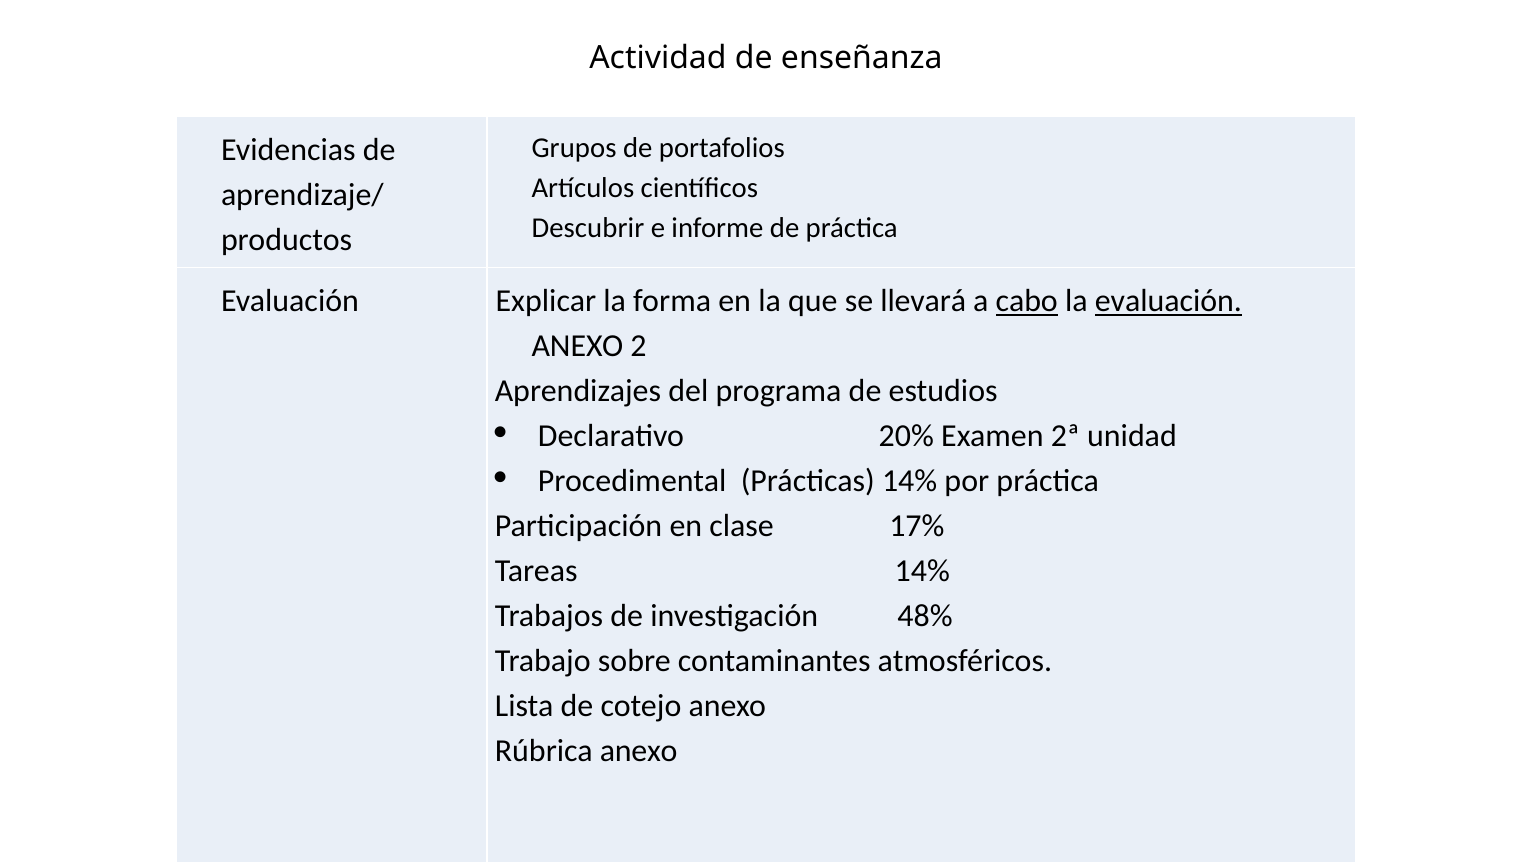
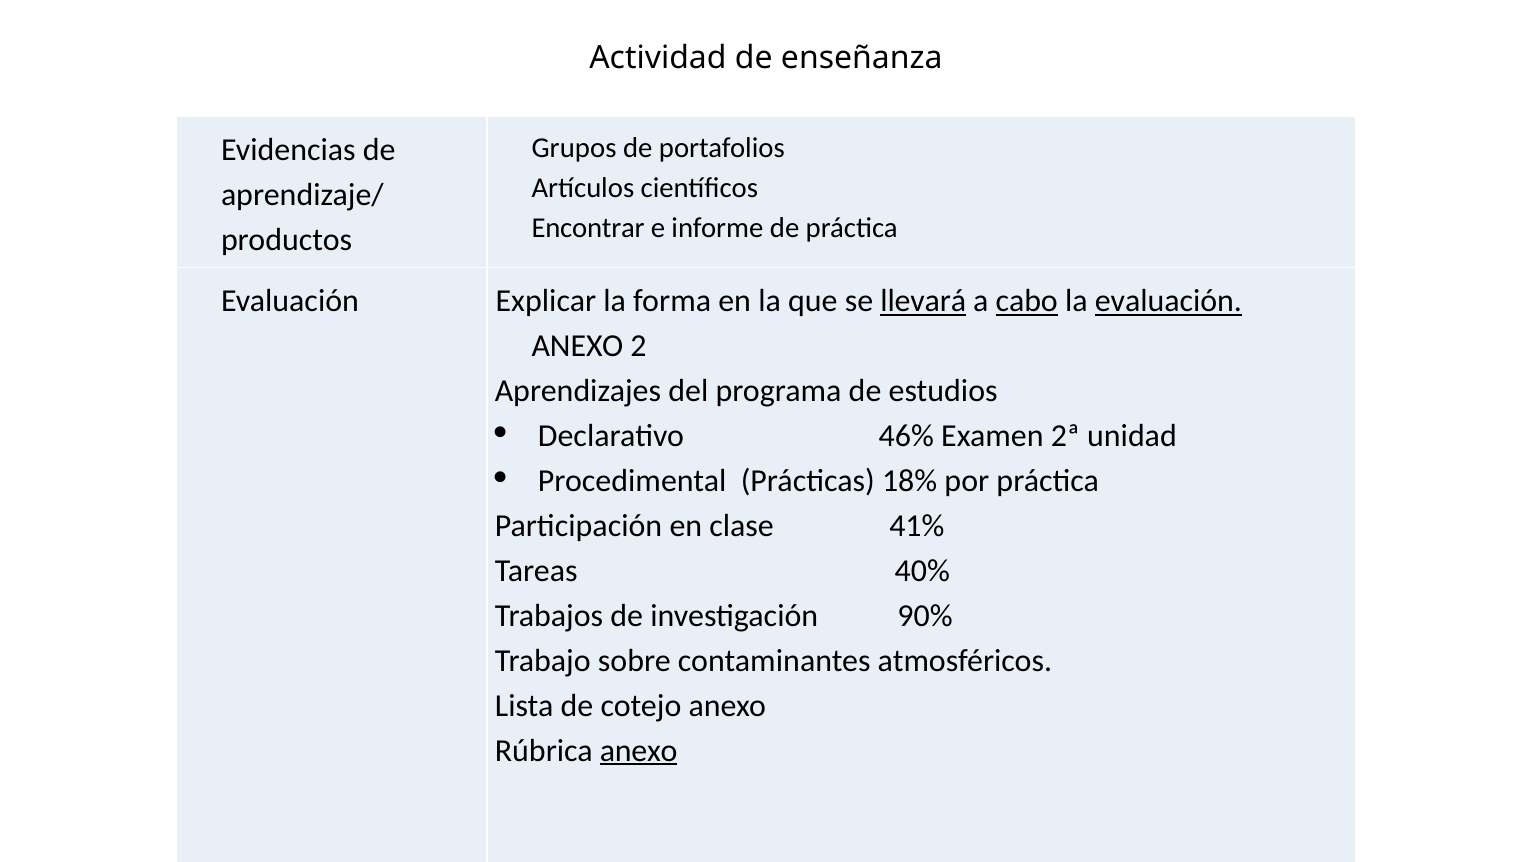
Descubrir: Descubrir -> Encontrar (588, 228)
llevará underline: none -> present (923, 301)
20%: 20% -> 46% (906, 436)
Prácticas 14%: 14% -> 18% (910, 481)
17%: 17% -> 41% (917, 526)
Tareas 14%: 14% -> 40% (922, 571)
48%: 48% -> 90% (925, 615)
anexo underline: none -> present (639, 750)
